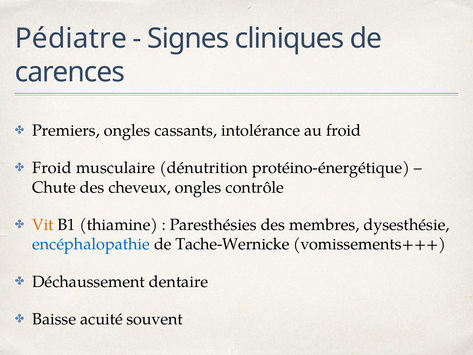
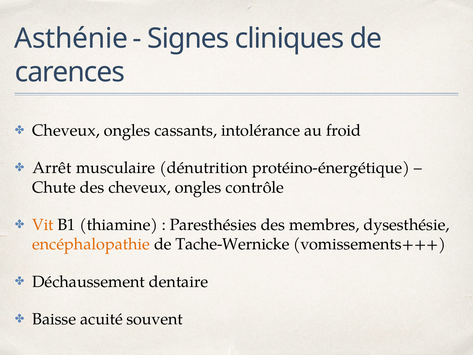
Pédiatre: Pédiatre -> Asthénie (71, 38)
Premiers: Premiers -> Cheveux (66, 130)
Froid: Froid -> Arrêt (52, 168)
encéphalopathie colour: blue -> orange (91, 244)
